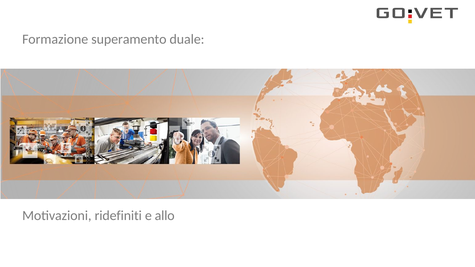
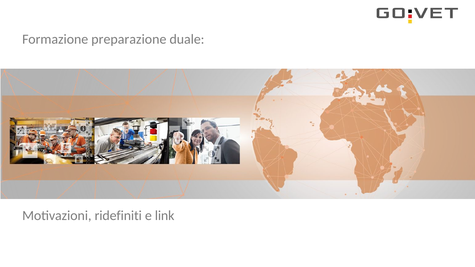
superamento: superamento -> preparazione (129, 39)
allo: allo -> link (165, 216)
